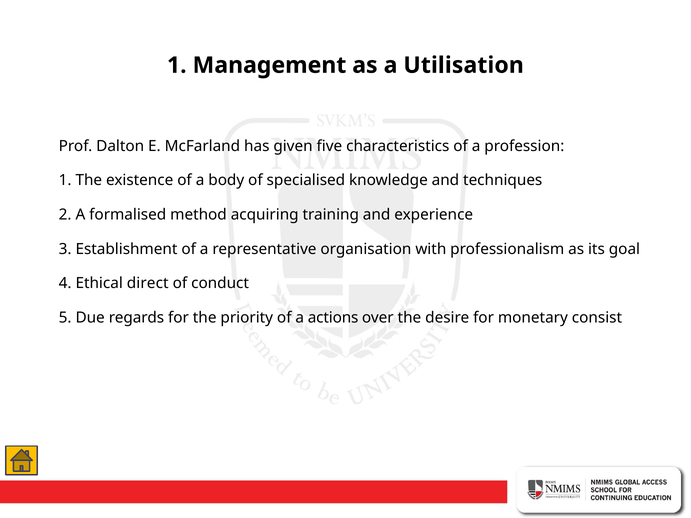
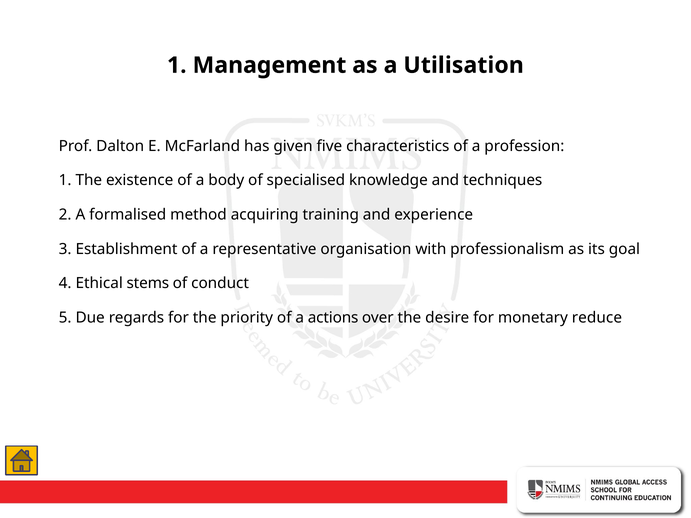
direct: direct -> stems (148, 283)
consist: consist -> reduce (597, 318)
